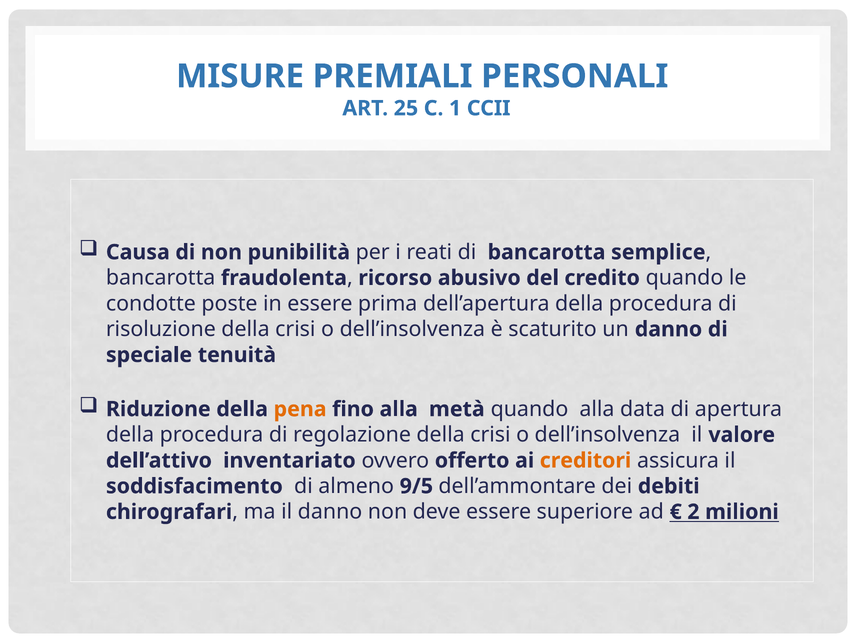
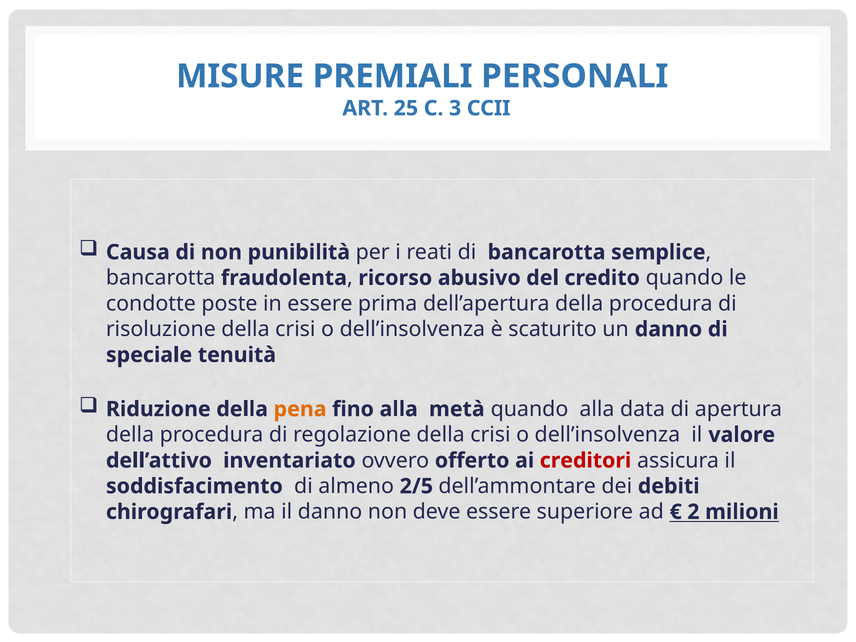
1: 1 -> 3 (455, 108)
creditori colour: orange -> red (585, 461)
9/5: 9/5 -> 2/5 (416, 486)
